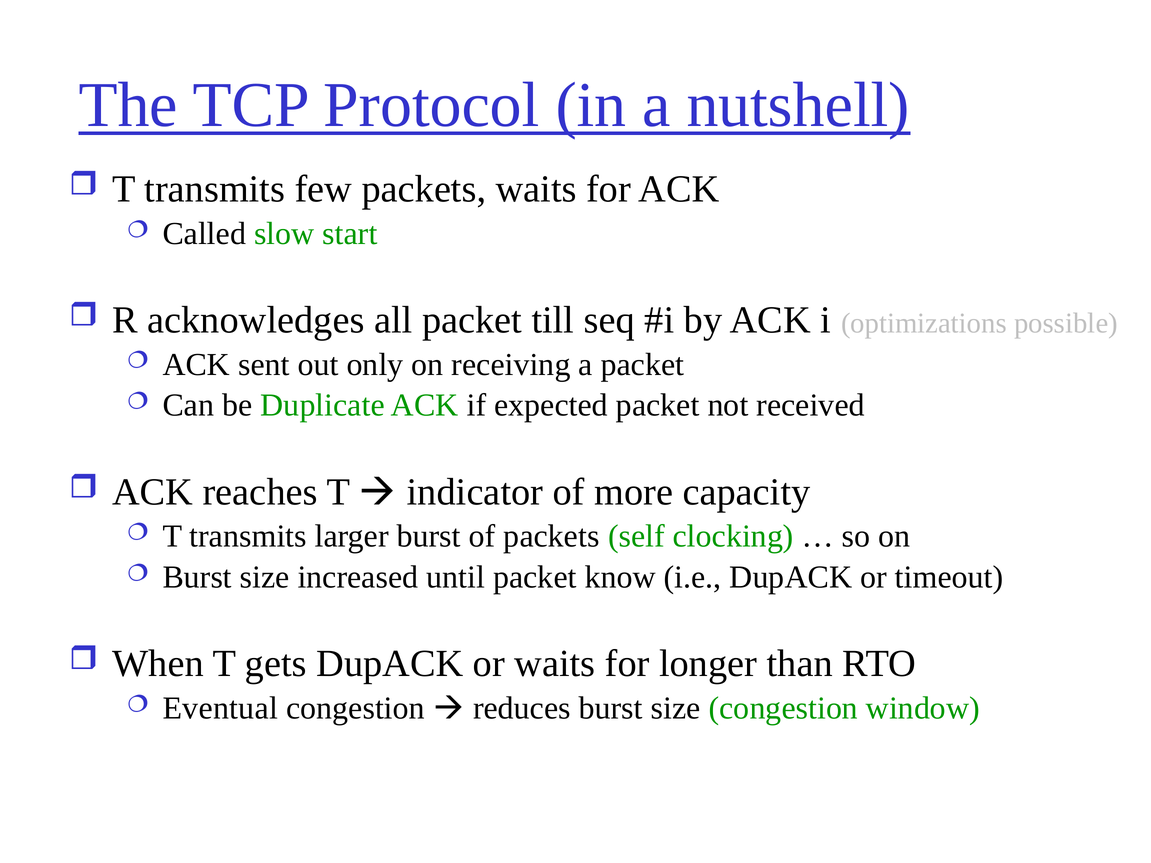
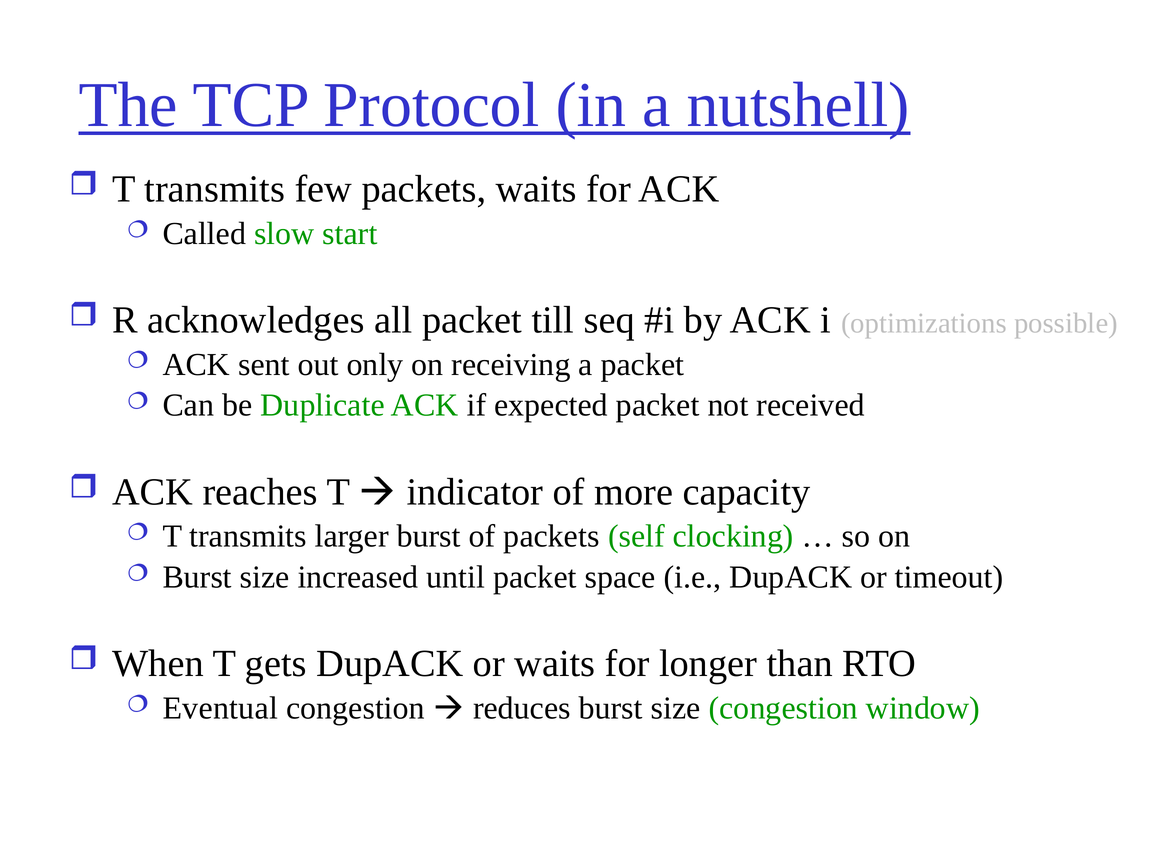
know: know -> space (620, 577)
